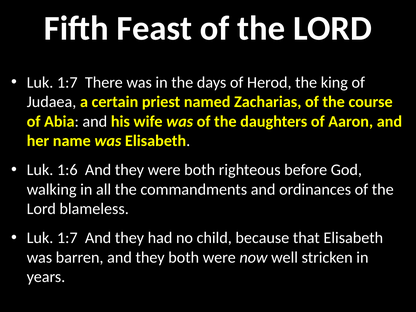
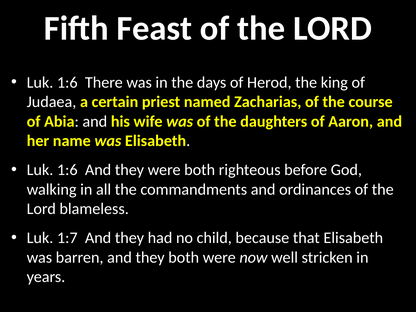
1:7: 1:7 -> 1:6 (67, 83)
